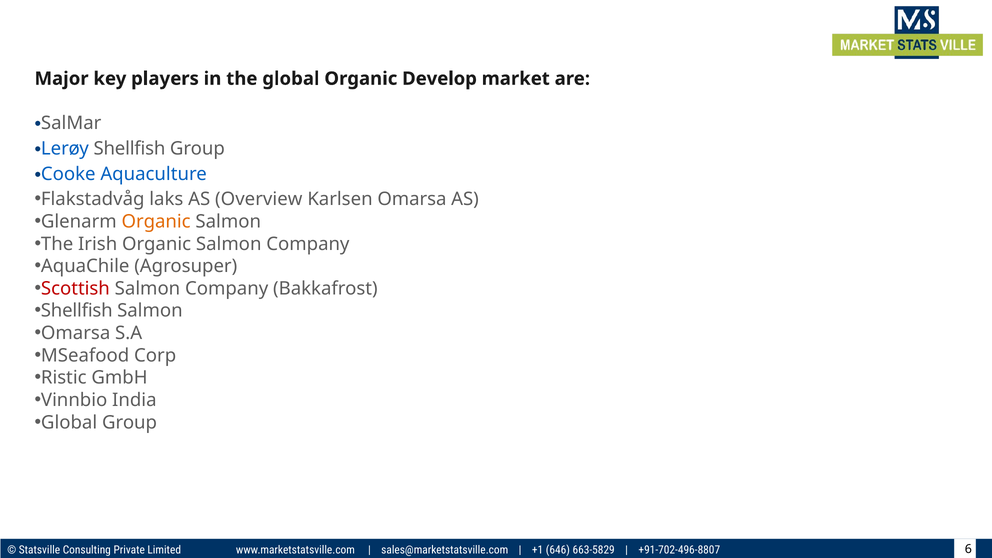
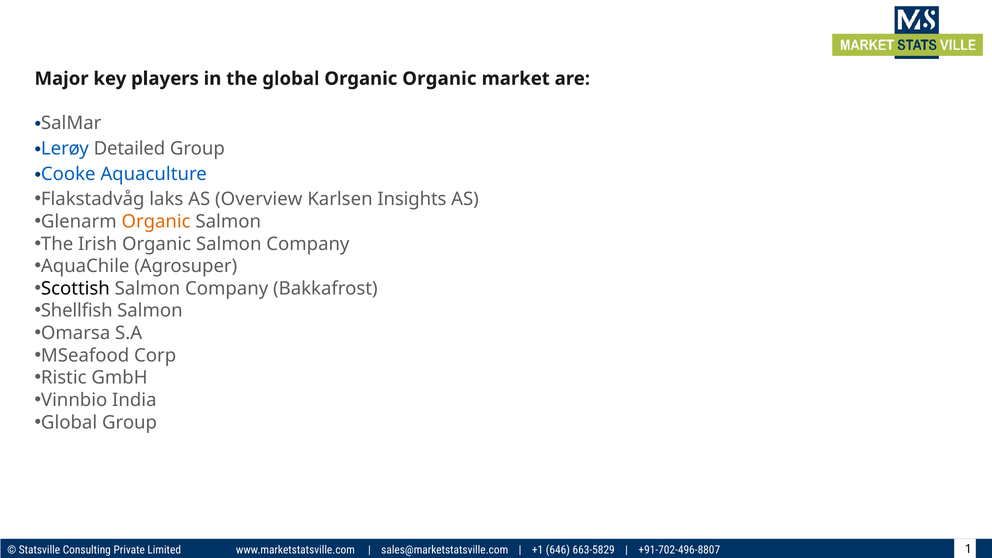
Organic Develop: Develop -> Organic (439, 79)
Lerøy Shellfish: Shellfish -> Detailed (129, 149)
Karlsen Omarsa: Omarsa -> Insights (412, 199)
Scottish colour: red -> black (75, 289)
6: 6 -> 1 (968, 549)
